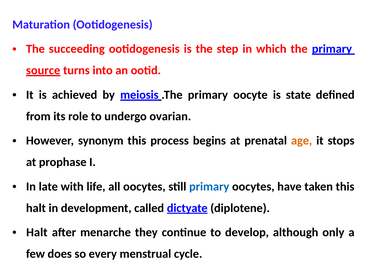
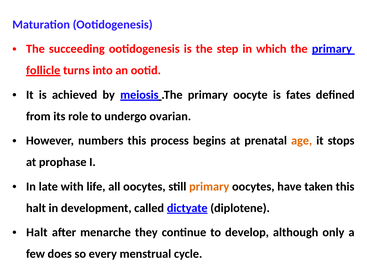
source: source -> follicle (43, 70)
state: state -> fates (298, 95)
synonym: synonym -> numbers (101, 141)
primary colour: blue -> orange (209, 187)
